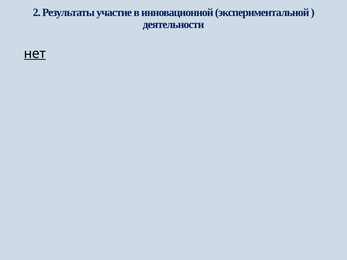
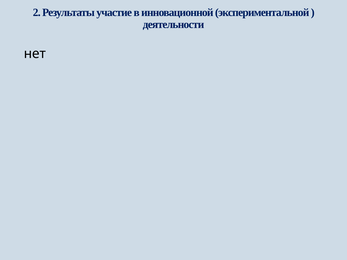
нет underline: present -> none (35, 54)
